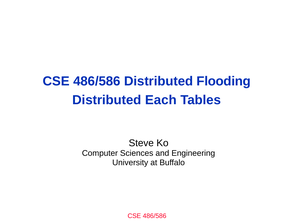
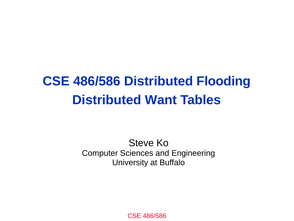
Each: Each -> Want (161, 100)
